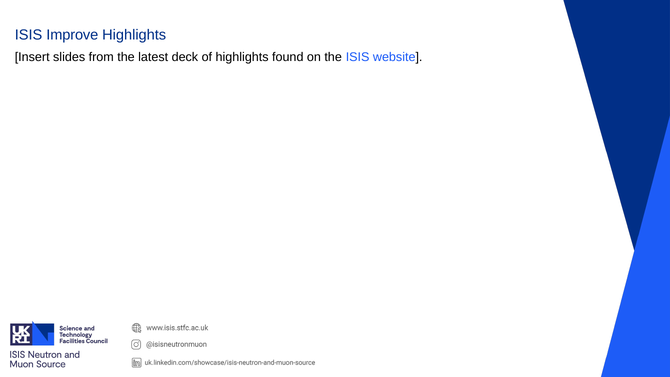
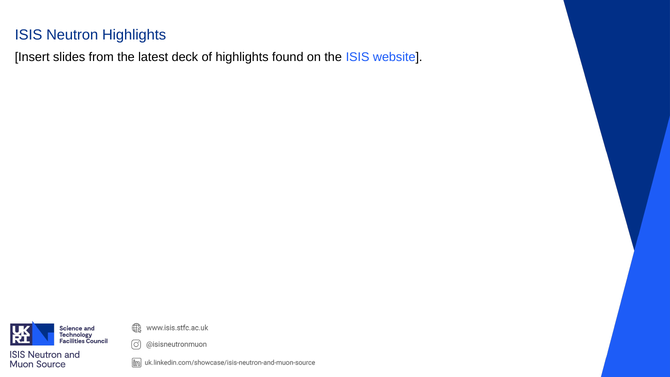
Improve: Improve -> Neutron (72, 35)
